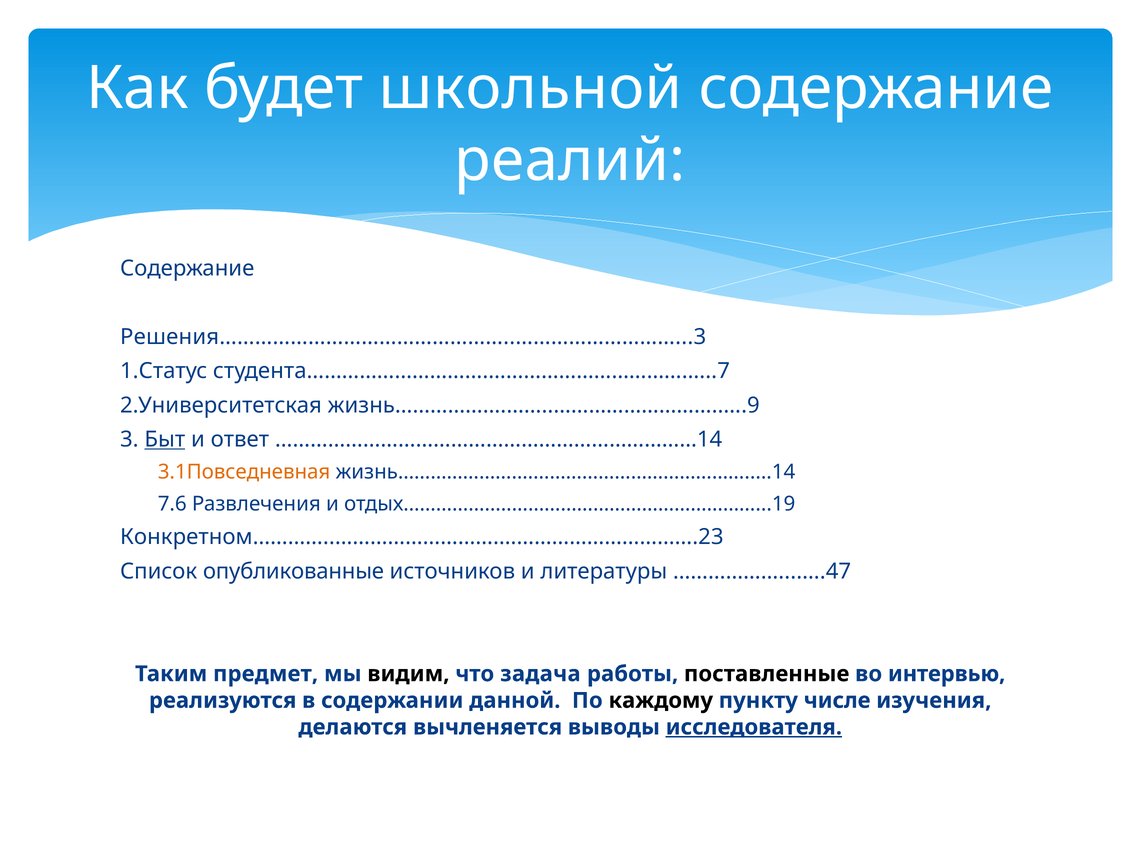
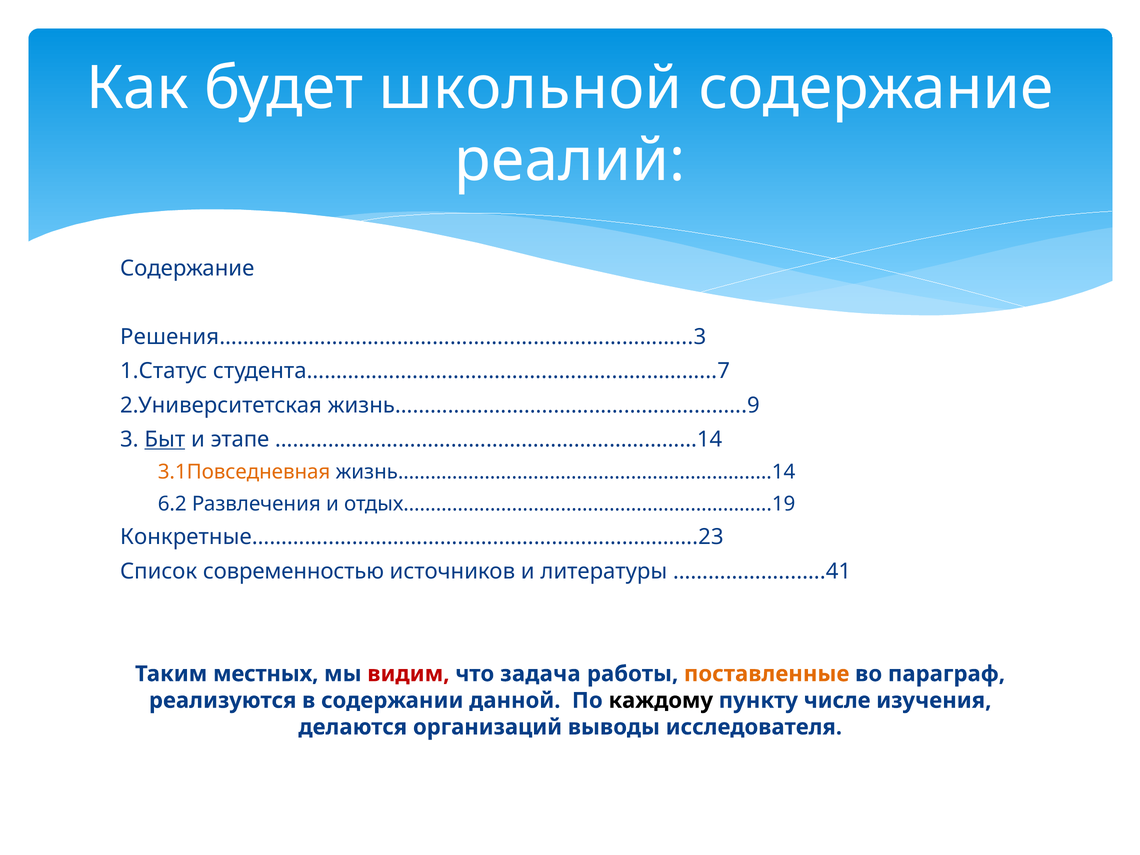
ответ: ответ -> этапе (240, 440)
7.6: 7.6 -> 6.2 (172, 504)
Конкретном…………..……………………….…………………………….23: Конкретном…………..……………………….…………………………….23 -> Конкретные…………..……………………….…………………………….23 (422, 537)
опубликованные: опубликованные -> современностью (293, 571)
………………....….47: ………………....….47 -> ………………....….41 (762, 571)
предмет: предмет -> местных (266, 674)
видим colour: black -> red (408, 674)
поставленные colour: black -> orange (767, 674)
интервью: интервью -> параграф (947, 674)
вычленяется: вычленяется -> организаций (488, 727)
исследователя underline: present -> none (754, 727)
